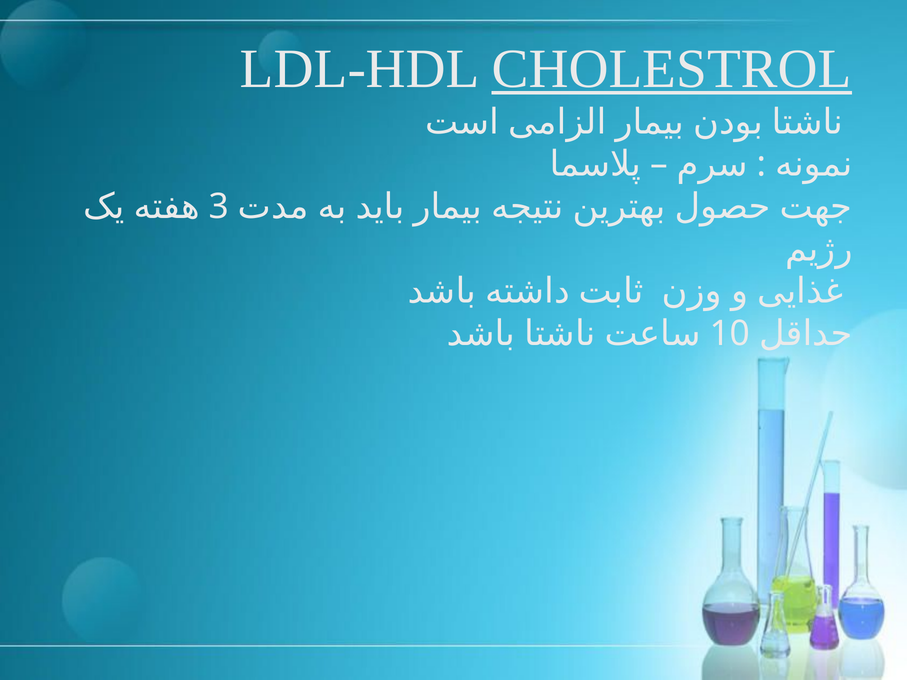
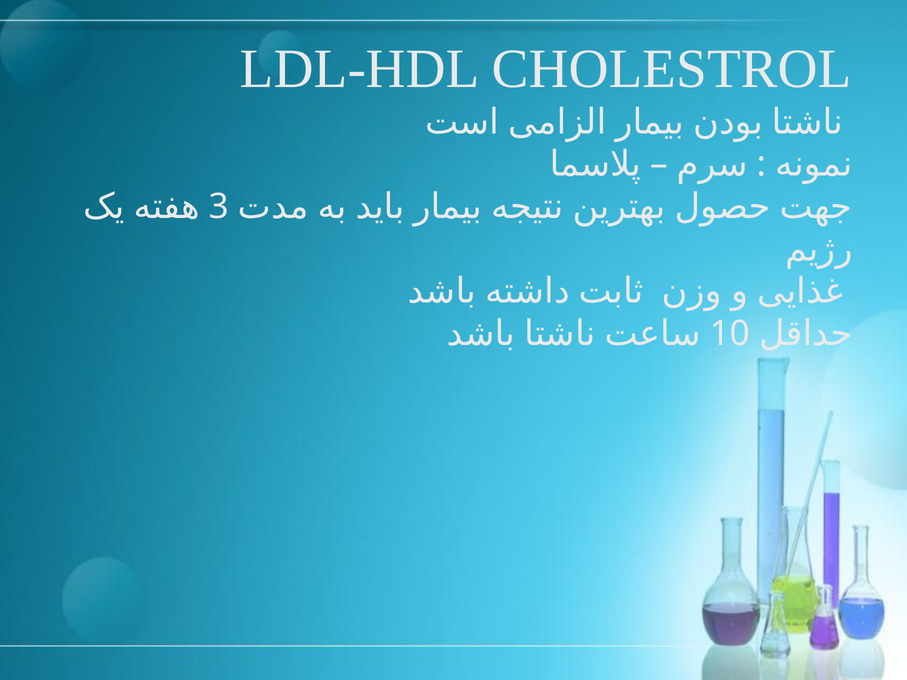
CHOLESTROL underline: present -> none (672, 69)
